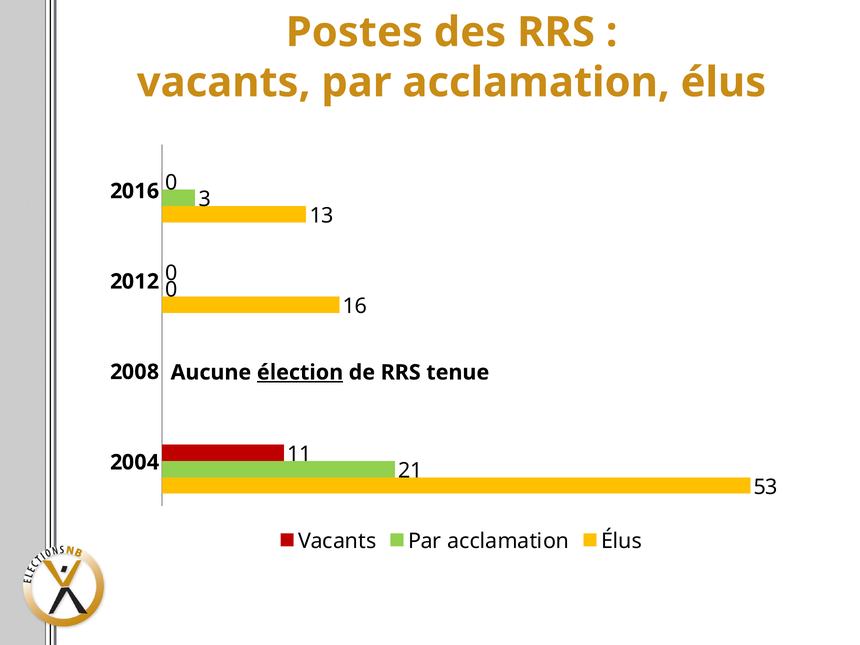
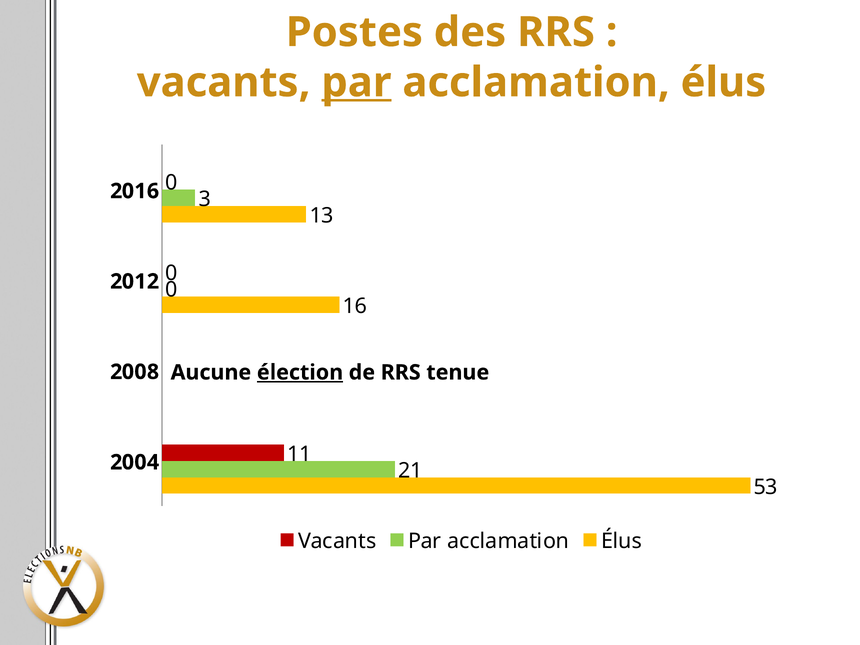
par underline: none -> present (356, 82)
